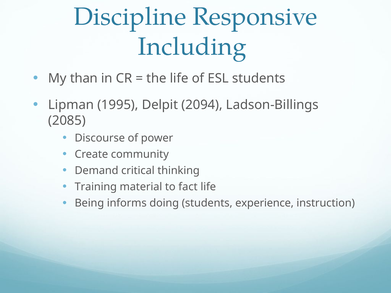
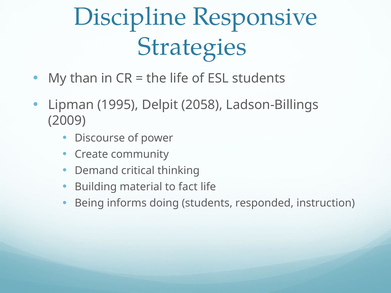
Including: Including -> Strategies (192, 47)
2094: 2094 -> 2058 (202, 105)
2085: 2085 -> 2009 (67, 121)
Training: Training -> Building (96, 187)
experience: experience -> responded (264, 203)
